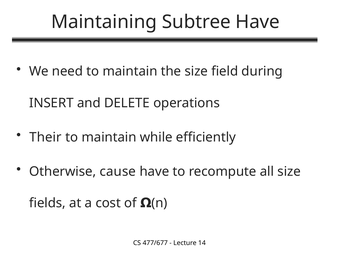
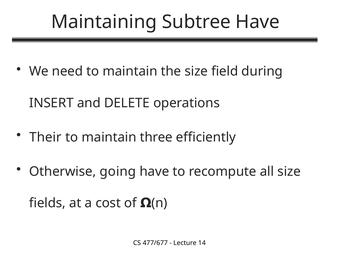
while: while -> three (156, 137)
cause: cause -> going (118, 172)
